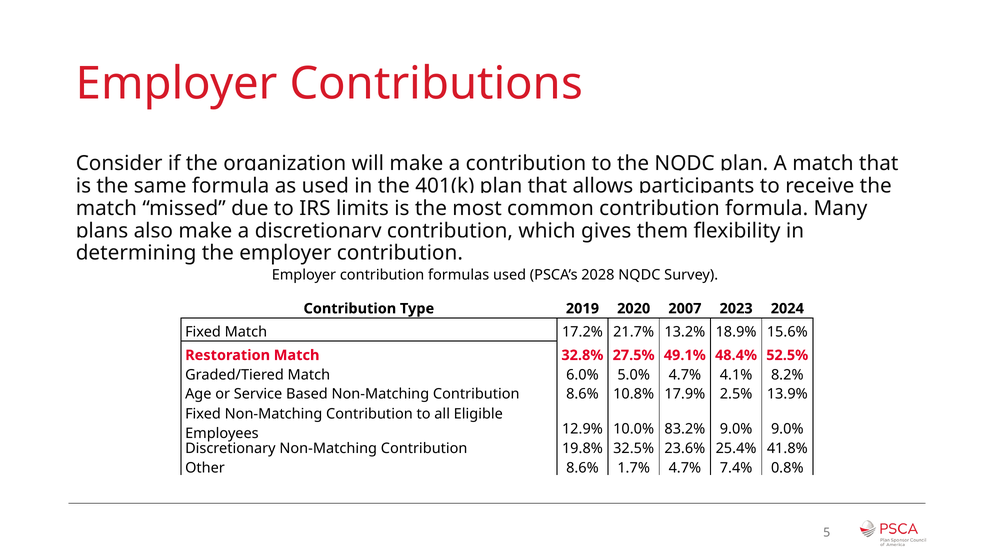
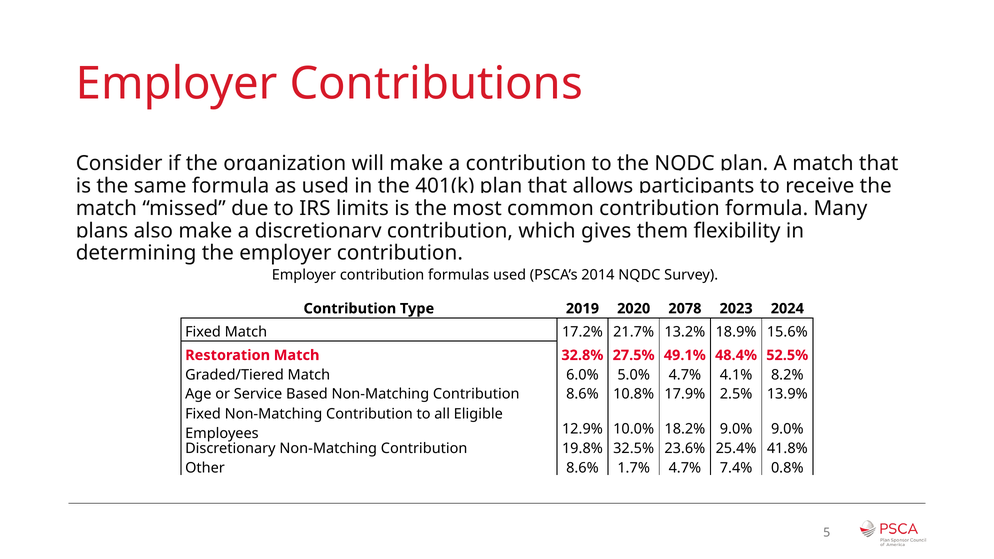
2028: 2028 -> 2014 (598, 275)
2007: 2007 -> 2078 (685, 309)
83.2%: 83.2% -> 18.2% (685, 429)
